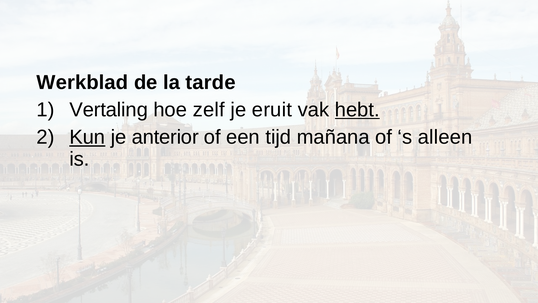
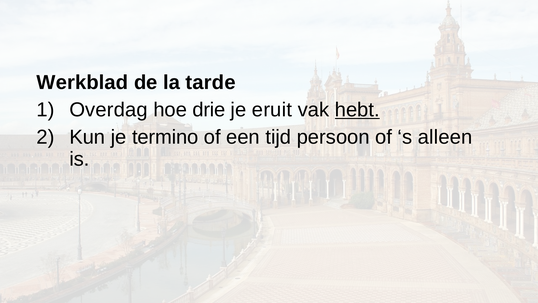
Vertaling: Vertaling -> Overdag (108, 110)
zelf: zelf -> drie (209, 110)
Kun underline: present -> none (87, 137)
anterior: anterior -> termino (165, 137)
mañana: mañana -> persoon (333, 137)
